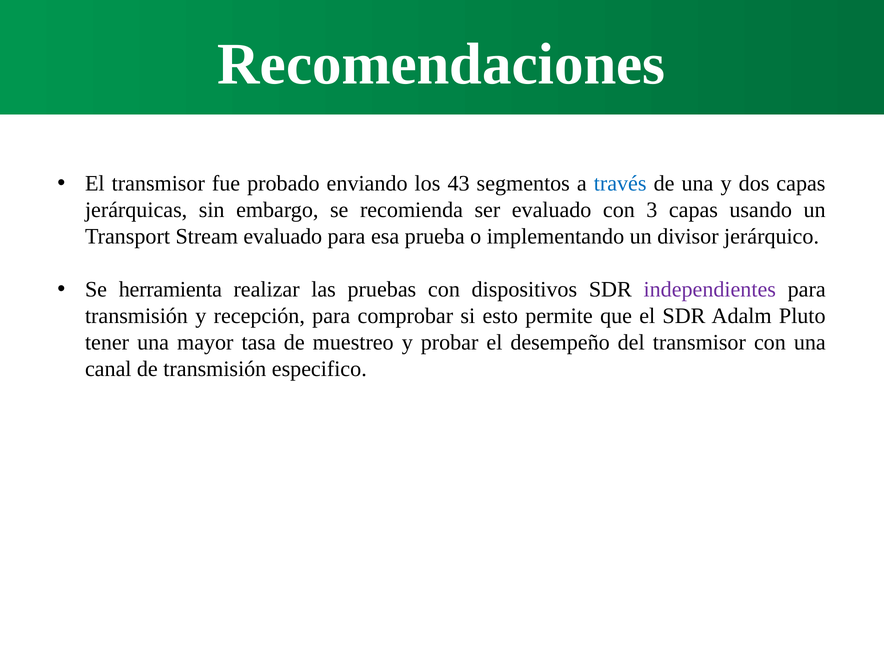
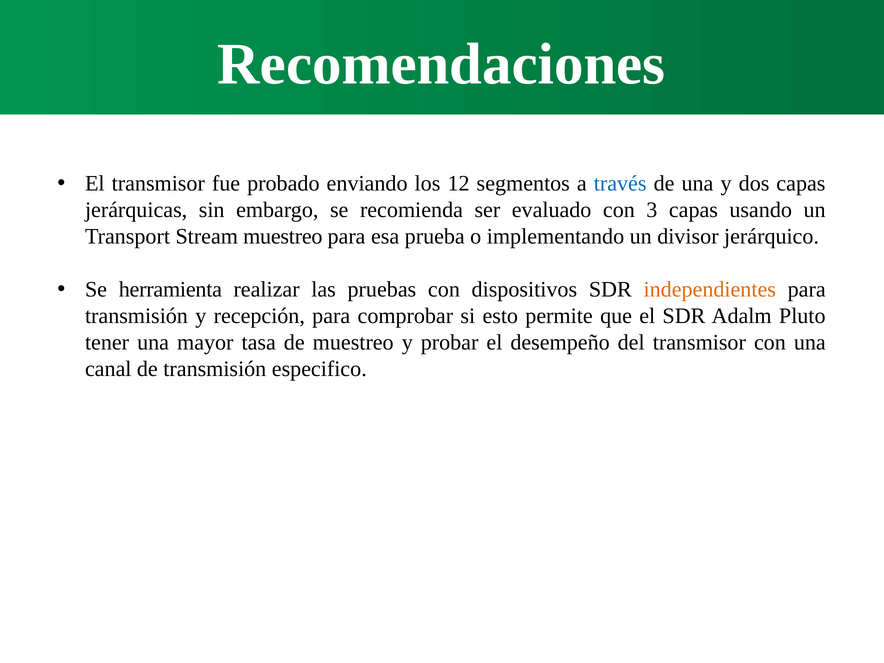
43: 43 -> 12 (459, 184)
Stream evaluado: evaluado -> muestreo (283, 237)
independientes colour: purple -> orange (710, 290)
